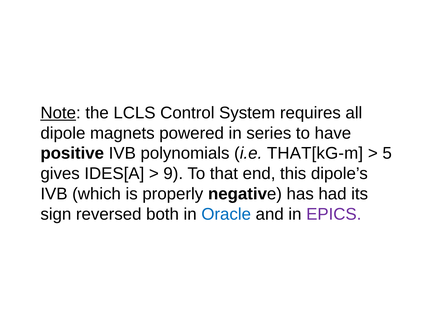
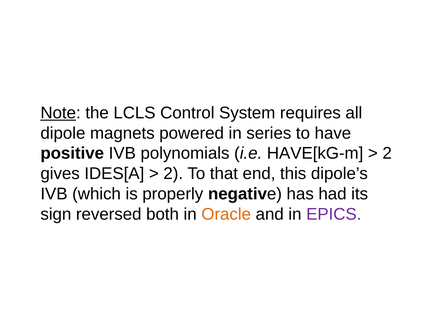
THAT[kG-m: THAT[kG-m -> HAVE[kG-m (315, 153)
5: 5 -> 2 (387, 153)
9: 9 -> 2 (173, 173)
Oracle colour: blue -> orange (226, 214)
